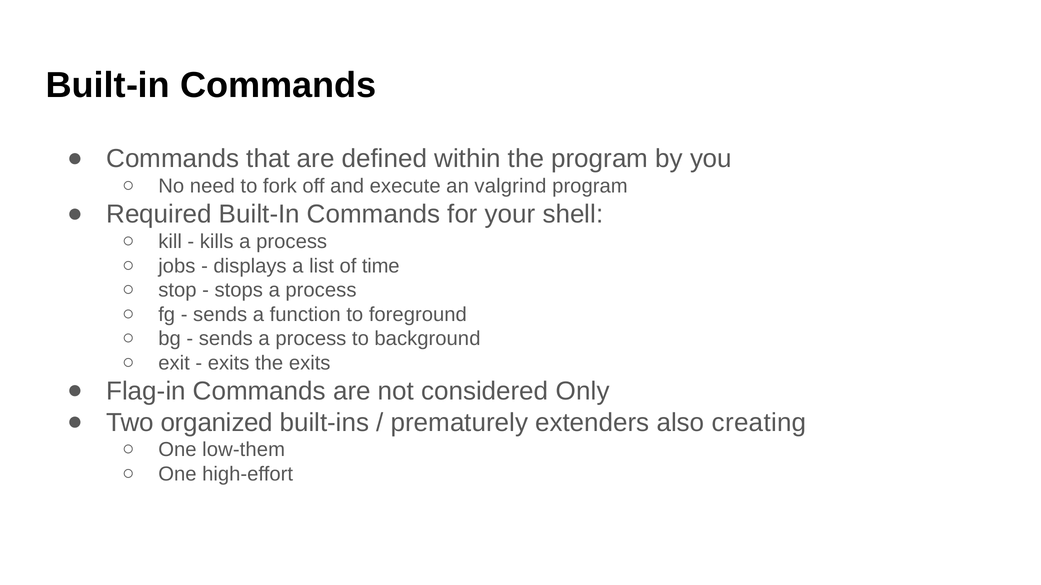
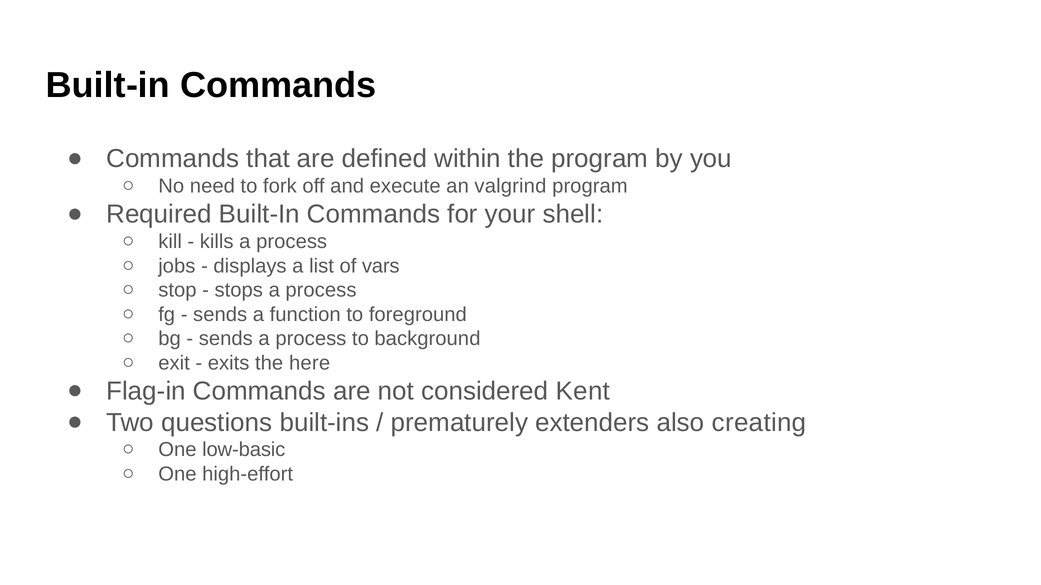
time: time -> vars (381, 266)
the exits: exits -> here (310, 363)
Only: Only -> Kent (583, 392)
organized: organized -> questions (217, 423)
low-them: low-them -> low-basic (244, 450)
